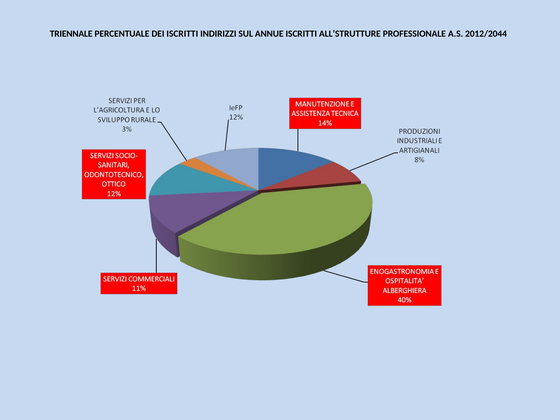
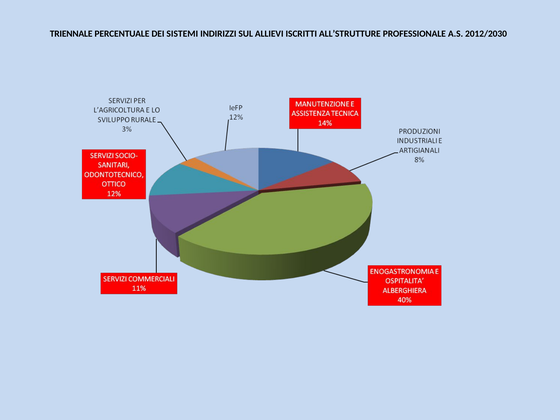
DEI ISCRITTI: ISCRITTI -> SISTEMI (182, 34)
ANNUE: ANNUE -> ALLIEVI (269, 34)
2012/2044: 2012/2044 -> 2012/2030 (486, 34)
